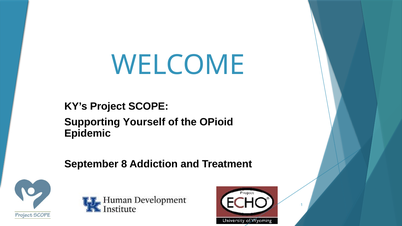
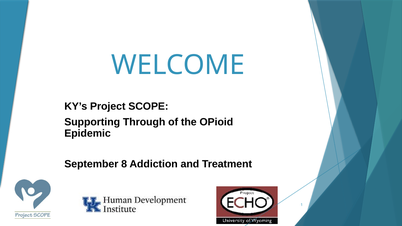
Yourself: Yourself -> Through (144, 122)
